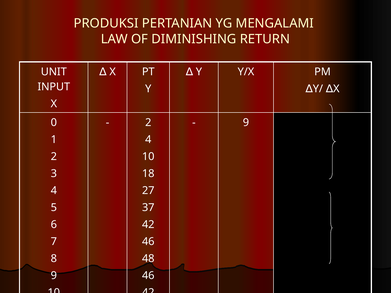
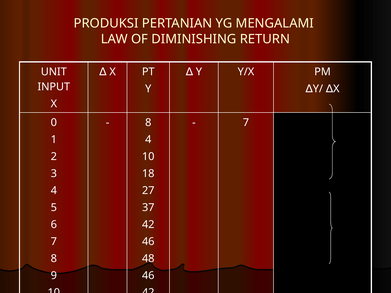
2: 2 -> 8 (148, 123)
9: 9 -> 7 (246, 123)
